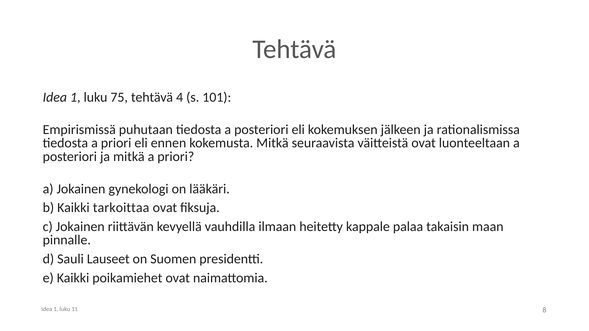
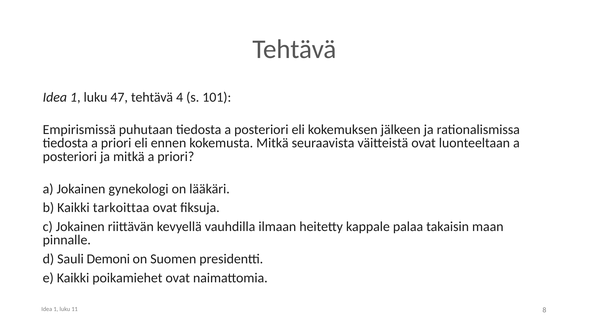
75: 75 -> 47 (119, 97)
Lauseet: Lauseet -> Demoni (108, 259)
